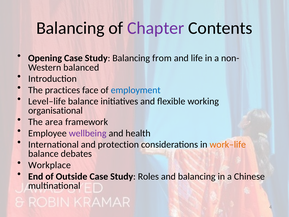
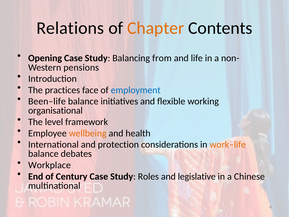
Balancing: Balancing -> Relations (70, 28)
Chapter colour: purple -> orange (156, 28)
balanced: balanced -> pensions (81, 67)
Level–life: Level–life -> Been–life (47, 101)
area: area -> level (54, 122)
wellbeing colour: purple -> orange (88, 133)
Outside: Outside -> Century (72, 176)
and balancing: balancing -> legislative (197, 176)
